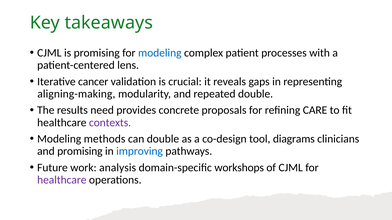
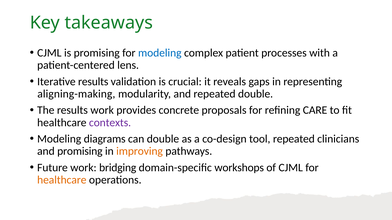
Iterative cancer: cancer -> results (93, 82)
results need: need -> work (102, 110)
methods: methods -> diagrams (105, 139)
tool diagrams: diagrams -> repeated (294, 139)
improving colour: blue -> orange (140, 152)
analysis: analysis -> bridging (118, 168)
healthcare colour: purple -> orange (62, 180)
